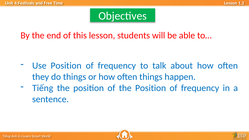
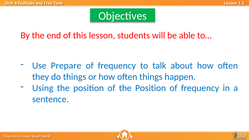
Use Position: Position -> Prepare (66, 66)
Tiếng: Tiếng -> Using (43, 88)
